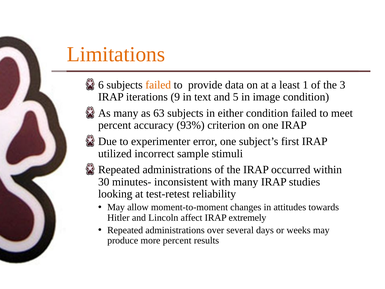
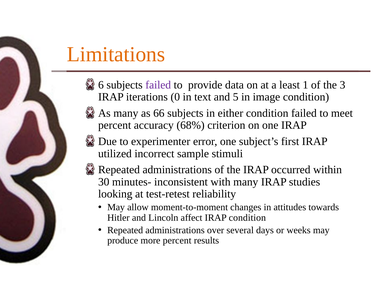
failed colour: orange -> purple (158, 85)
9: 9 -> 0 (175, 97)
63: 63 -> 66 (159, 113)
93%: 93% -> 68% (191, 125)
IRAP extremely: extremely -> condition (247, 217)
